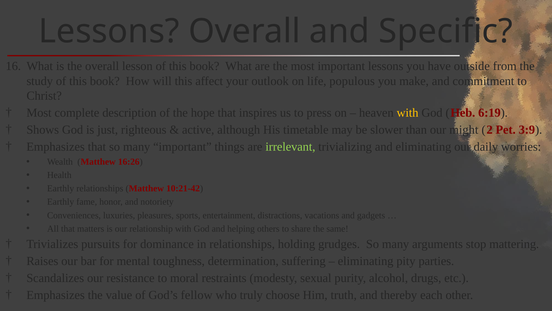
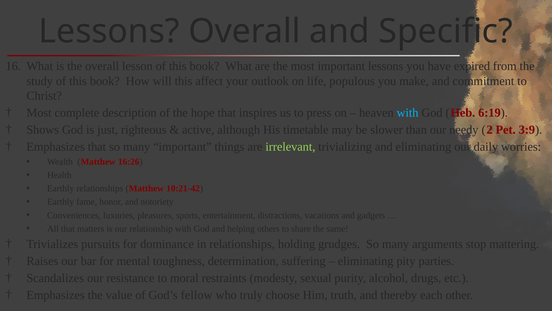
outside: outside -> expired (472, 66)
with colour: yellow -> light blue (408, 113)
might: might -> needy (464, 130)
